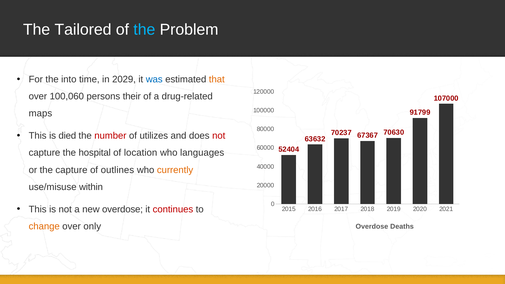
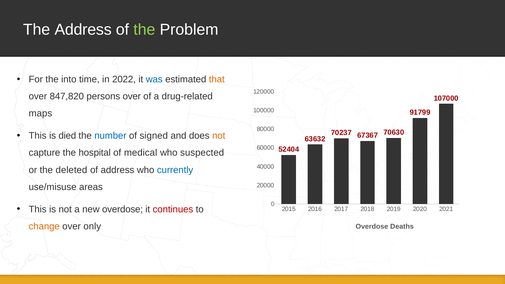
The Tailored: Tailored -> Address (83, 30)
the colour: light blue -> light green (144, 30)
2029: 2029 -> 2022 (124, 79)
100,060: 100,060 -> 847,820 (67, 96)
persons their: their -> over (132, 96)
number colour: red -> blue (110, 136)
utilizes: utilizes -> signed (154, 136)
not colour: red -> orange (219, 136)
location: location -> medical (141, 153)
languages: languages -> suspected (202, 153)
the capture: capture -> deleted (71, 170)
of outlines: outlines -> address (117, 170)
currently colour: orange -> blue (175, 170)
within: within -> areas (91, 187)
